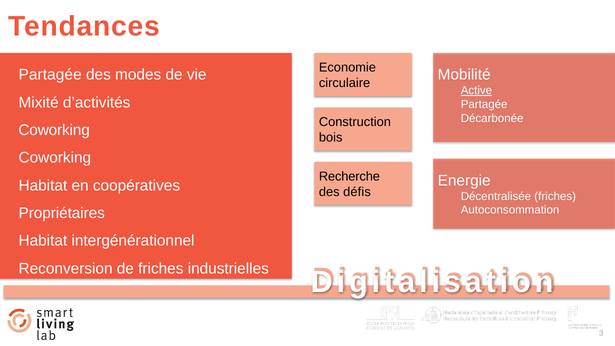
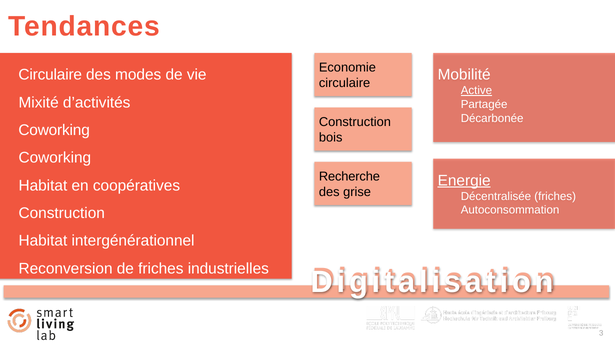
Partagée: Partagée -> Circulaire (50, 75)
Energie underline: none -> present (464, 180)
défis: défis -> grise (357, 192)
Propriétaires: Propriétaires -> Construction (62, 213)
